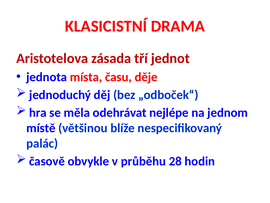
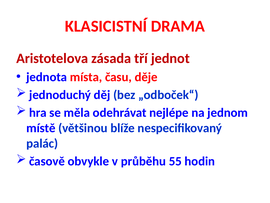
28: 28 -> 55 (175, 161)
